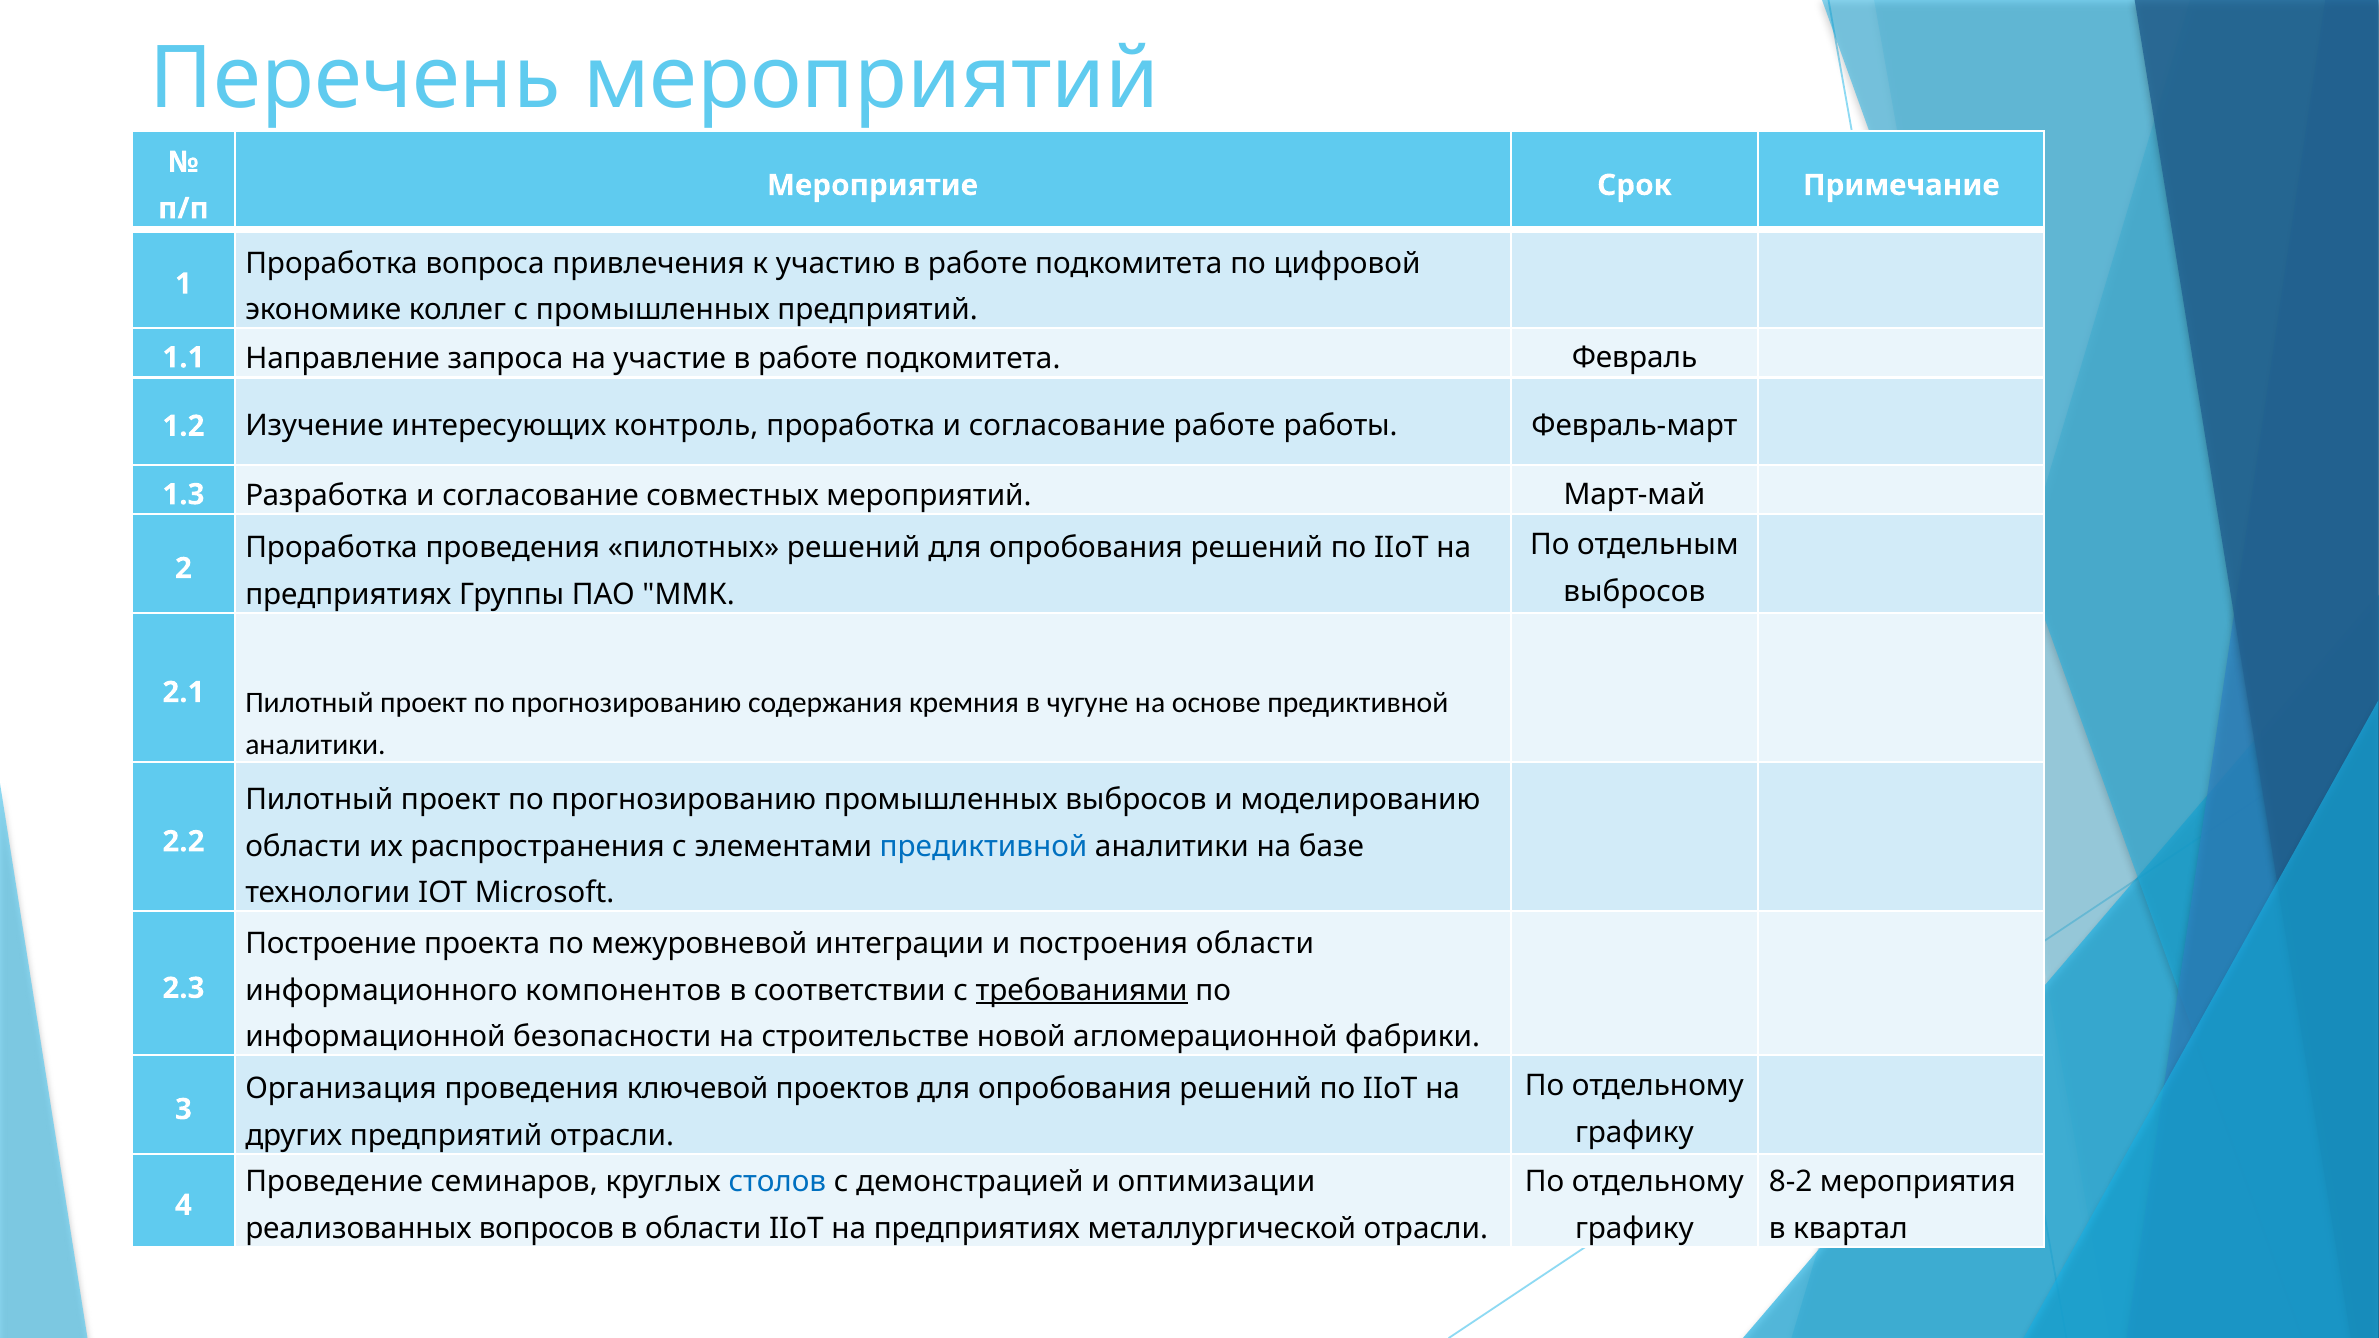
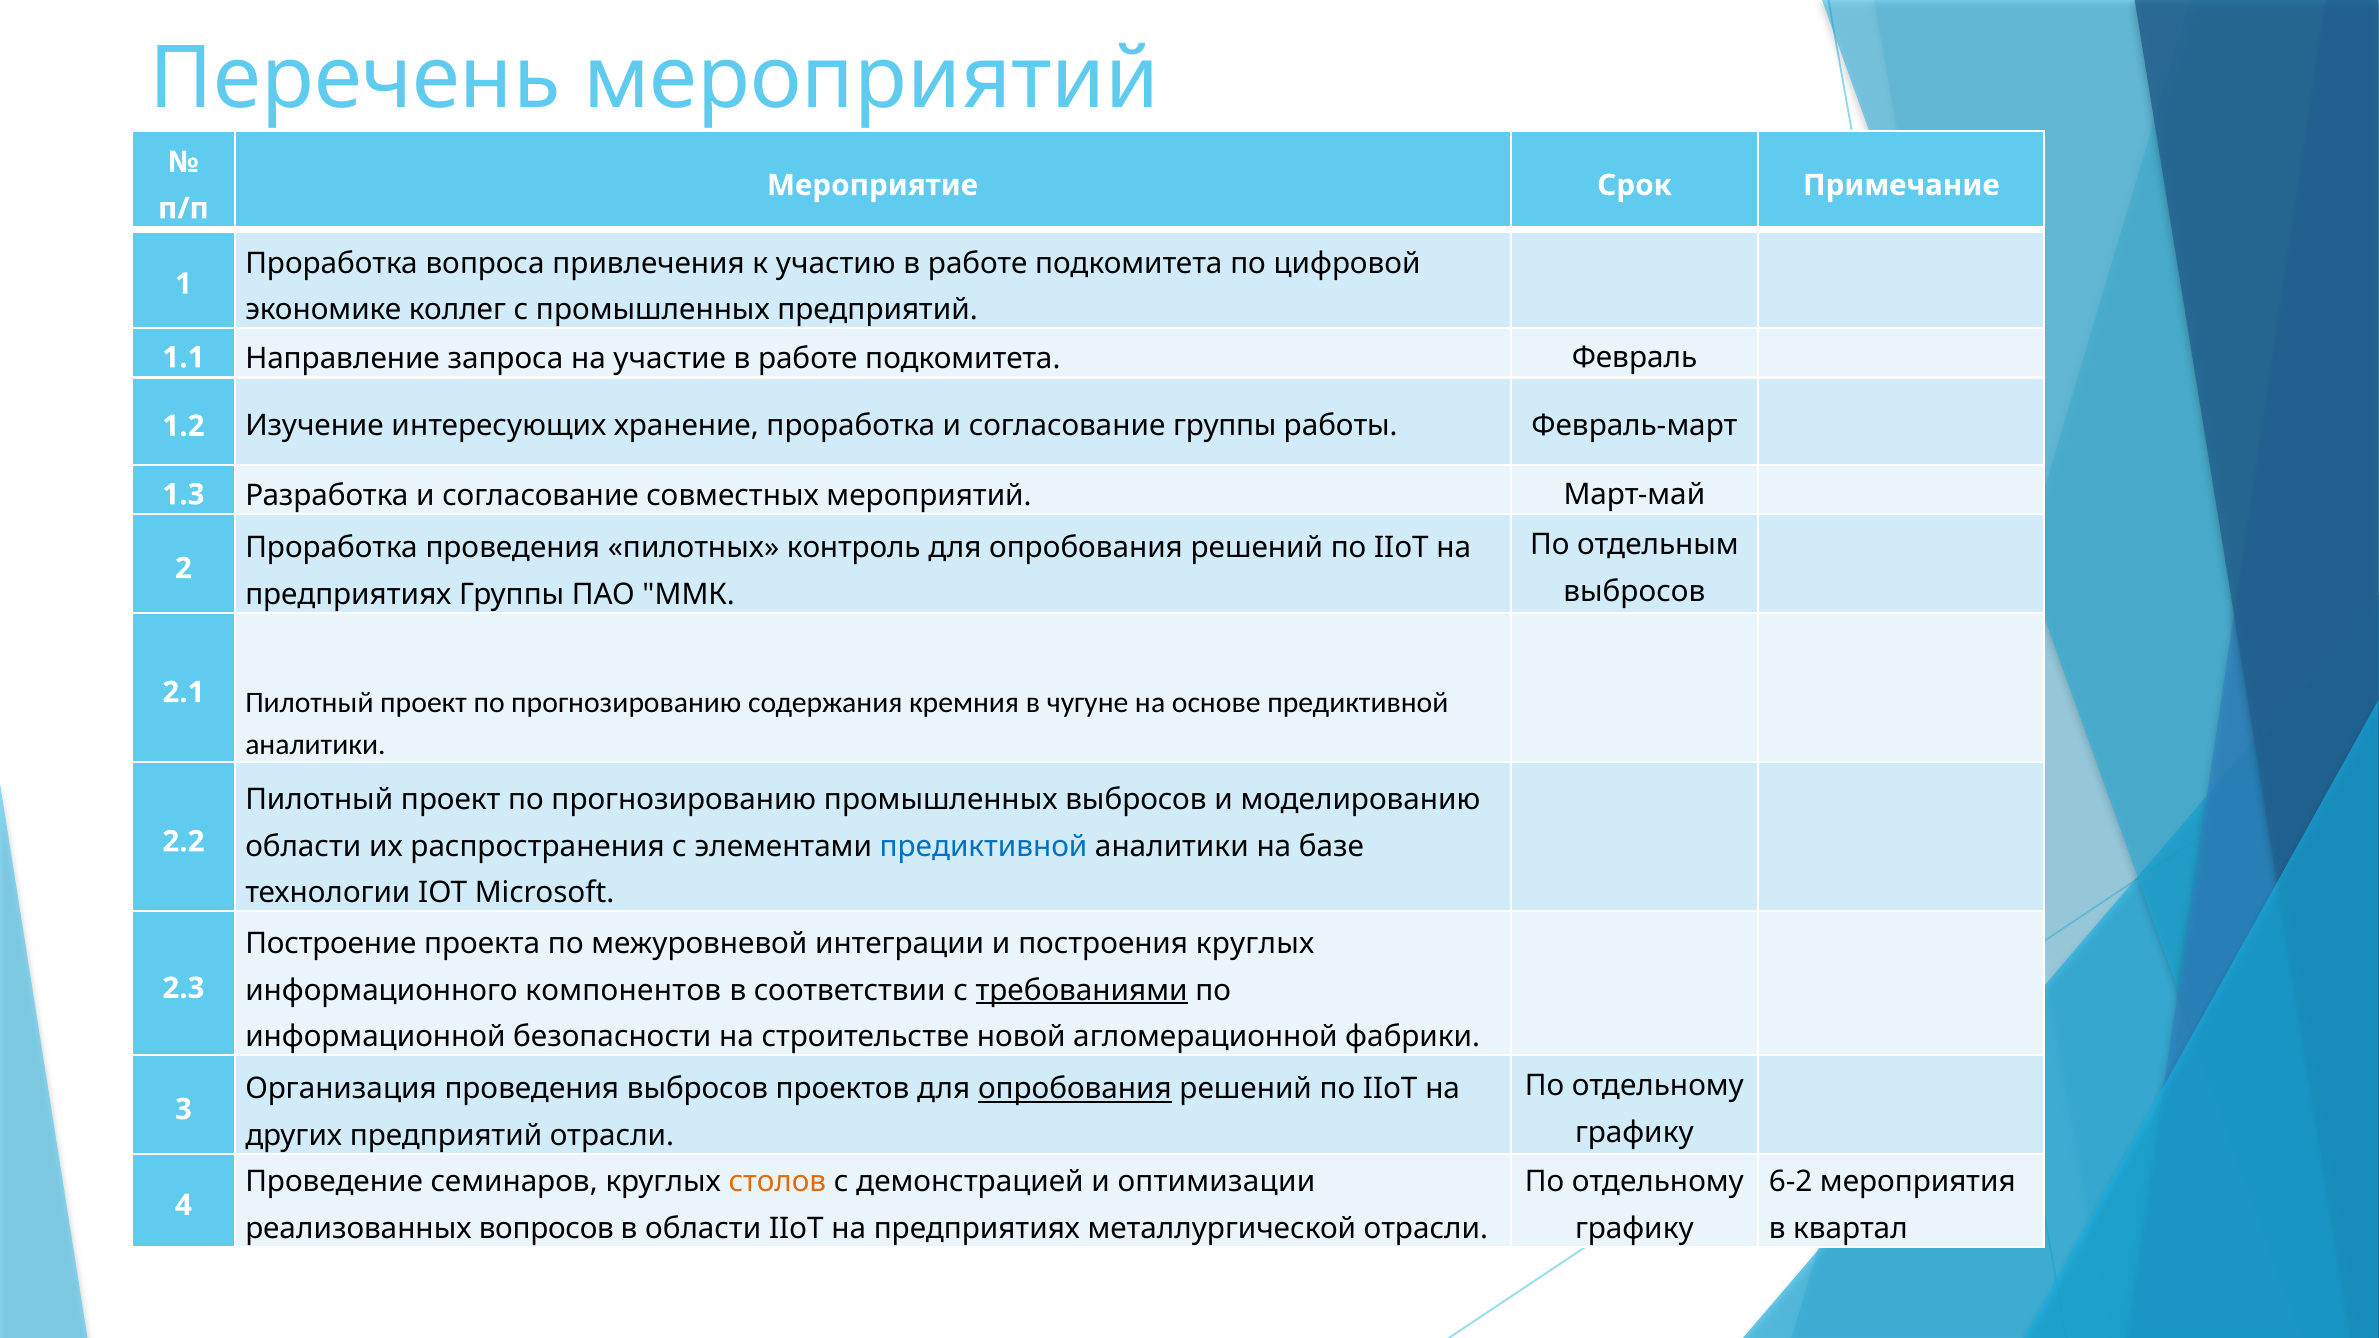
контроль: контроль -> хранение (686, 426)
согласование работе: работе -> группы (1225, 426)
пилотных решений: решений -> контроль (854, 548)
построения области: области -> круглых (1255, 944)
проведения ключевой: ключевой -> выбросов (697, 1089)
опробования underline: none -> present (1075, 1089)
столов colour: blue -> orange (777, 1182)
8-2: 8-2 -> 6-2 (1791, 1182)
